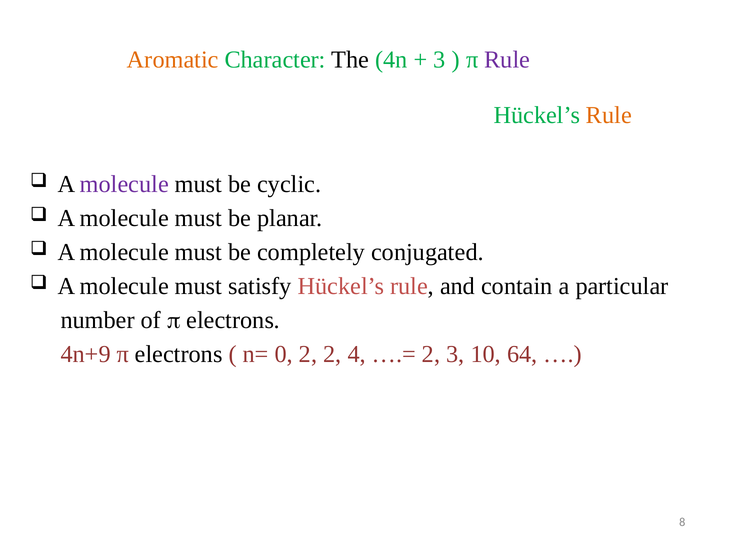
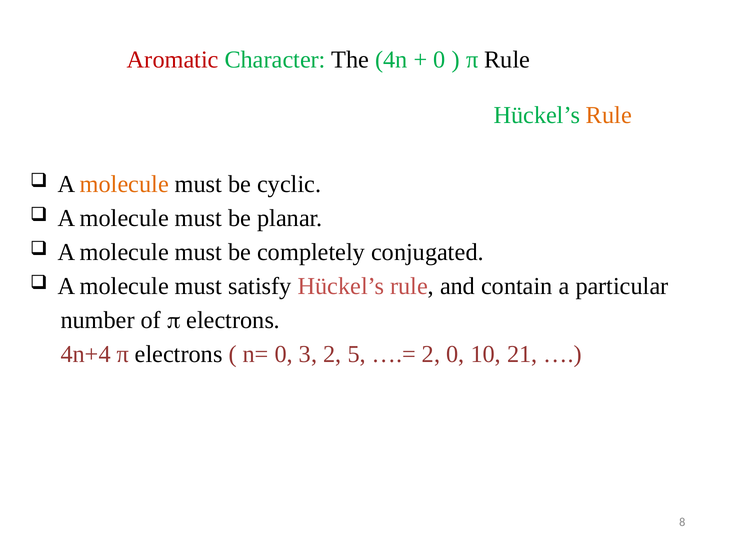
Aromatic colour: orange -> red (173, 60)
3: 3 -> 0 (439, 60)
Rule colour: purple -> black (507, 60)
molecule colour: purple -> orange (124, 184)
4n+9: 4n+9 -> 4n+4 (86, 354)
0 2: 2 -> 3 (308, 354)
4: 4 -> 5 (357, 354)
2 3: 3 -> 0 (455, 354)
64: 64 -> 21 (522, 354)
